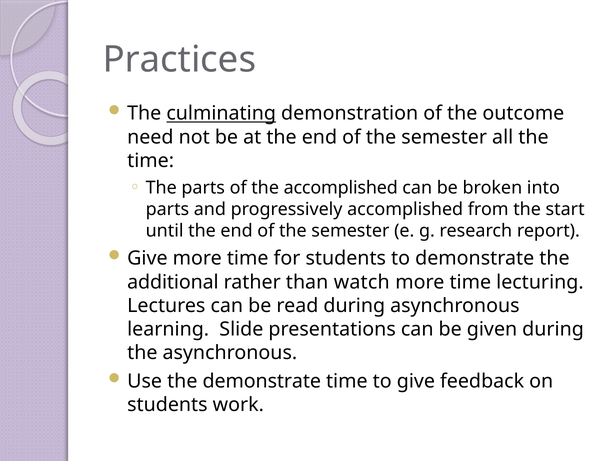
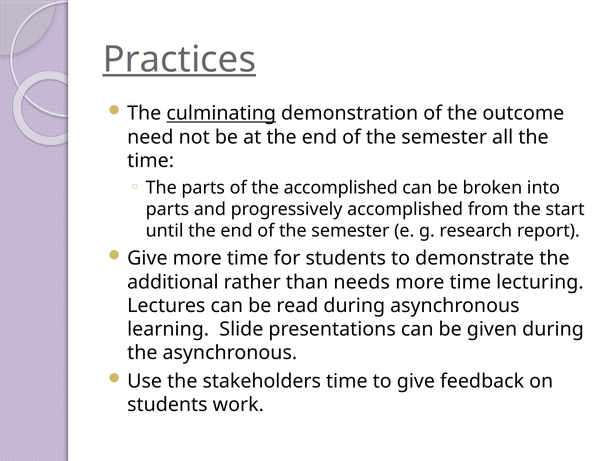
Practices underline: none -> present (179, 59)
watch: watch -> needs (362, 282)
the demonstrate: demonstrate -> stakeholders (262, 382)
